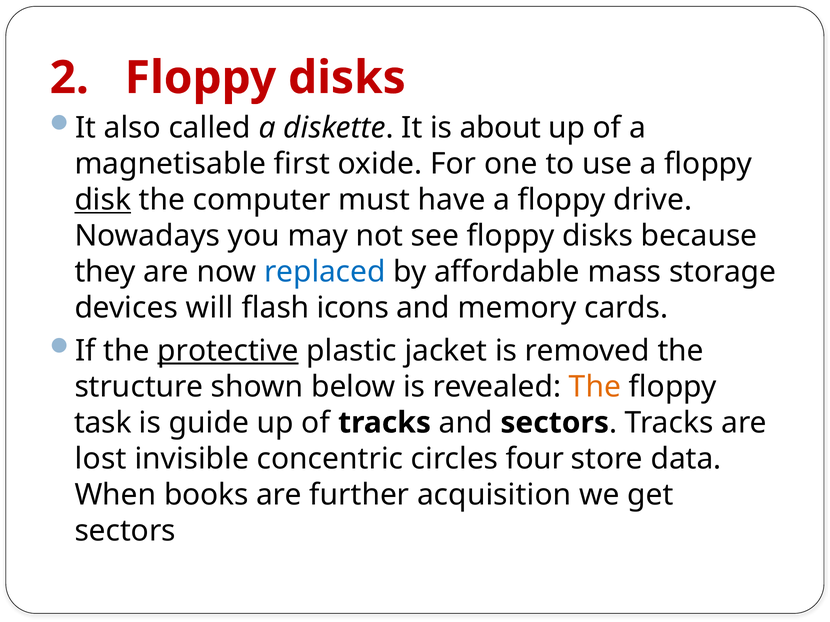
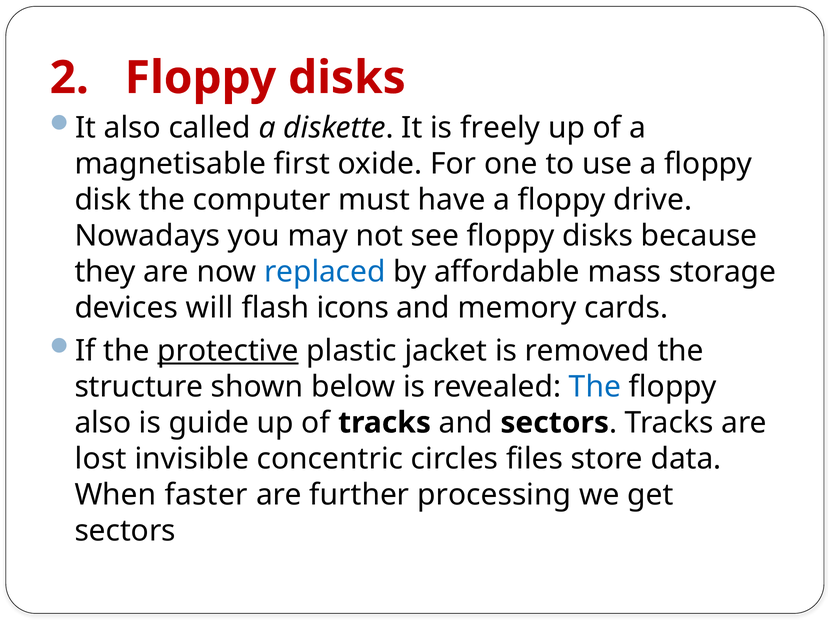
about: about -> freely (500, 128)
disk underline: present -> none (103, 200)
The colour: orange -> blue (595, 387)
task: task -> also (103, 423)
four: four -> files (535, 459)
books: books -> faster (206, 495)
acquisition: acquisition -> processing (494, 495)
